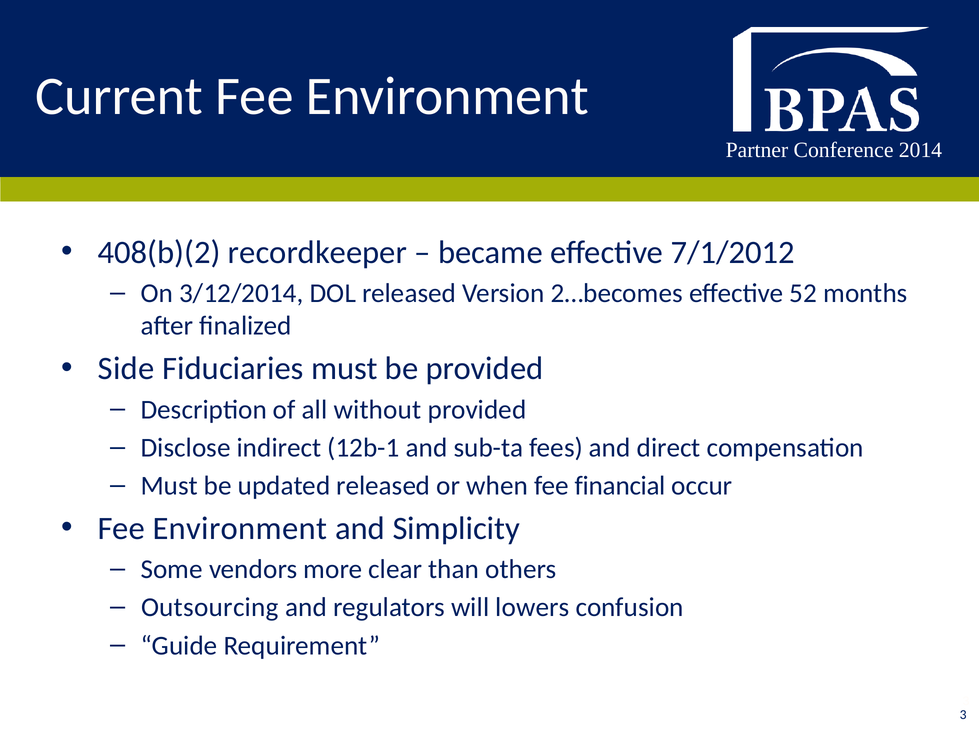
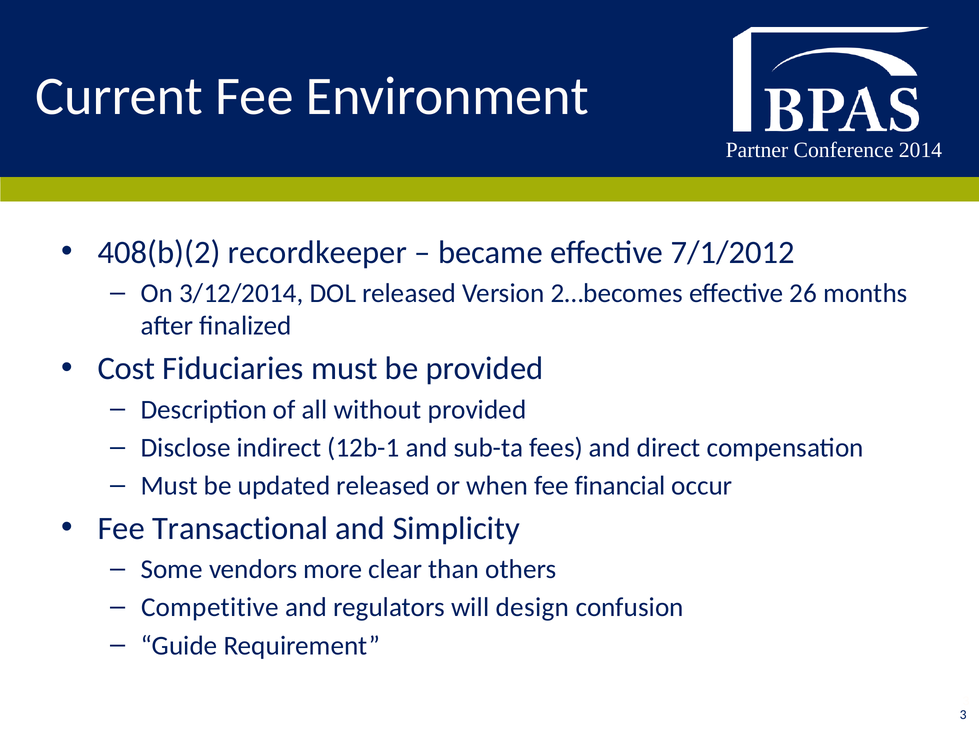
52: 52 -> 26 (803, 293)
Side: Side -> Cost (127, 369)
Environment: Environment -> Transactional (240, 529)
Outsourcing: Outsourcing -> Competitive (210, 608)
lowers: lowers -> design (532, 608)
